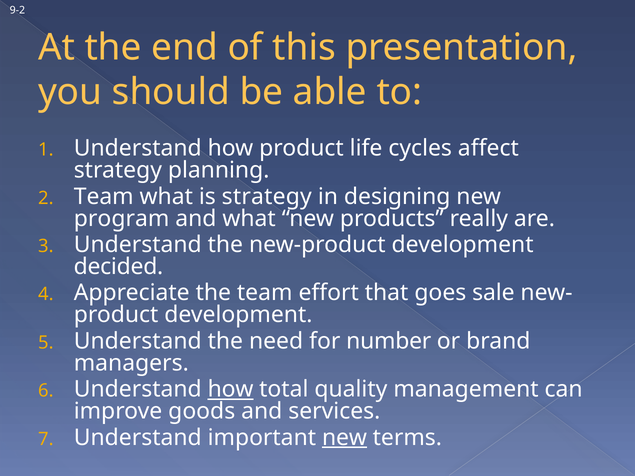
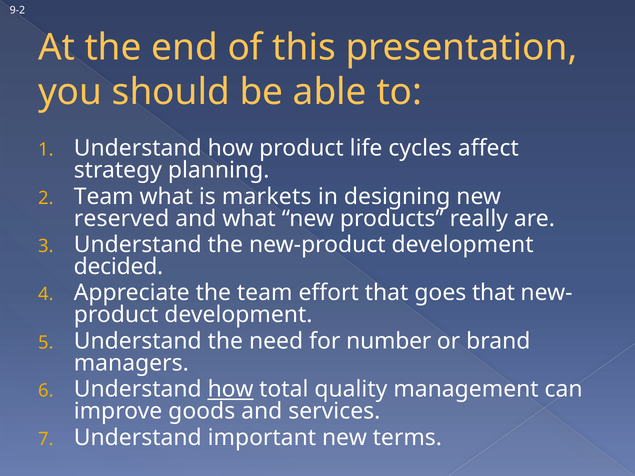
is strategy: strategy -> markets (267, 197)
program: program -> reserved (122, 219)
goes sale: sale -> that (493, 293)
new underline: present -> none (344, 438)
